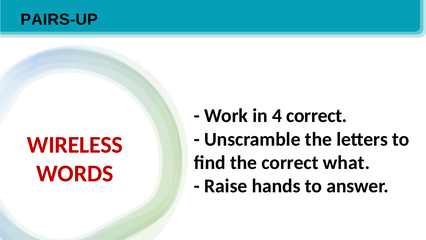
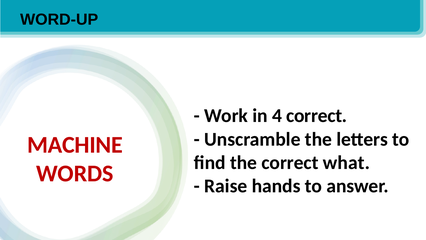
PAIRS-UP: PAIRS-UP -> WORD-UP (59, 20)
WIRELESS: WIRELESS -> MACHINE (75, 145)
